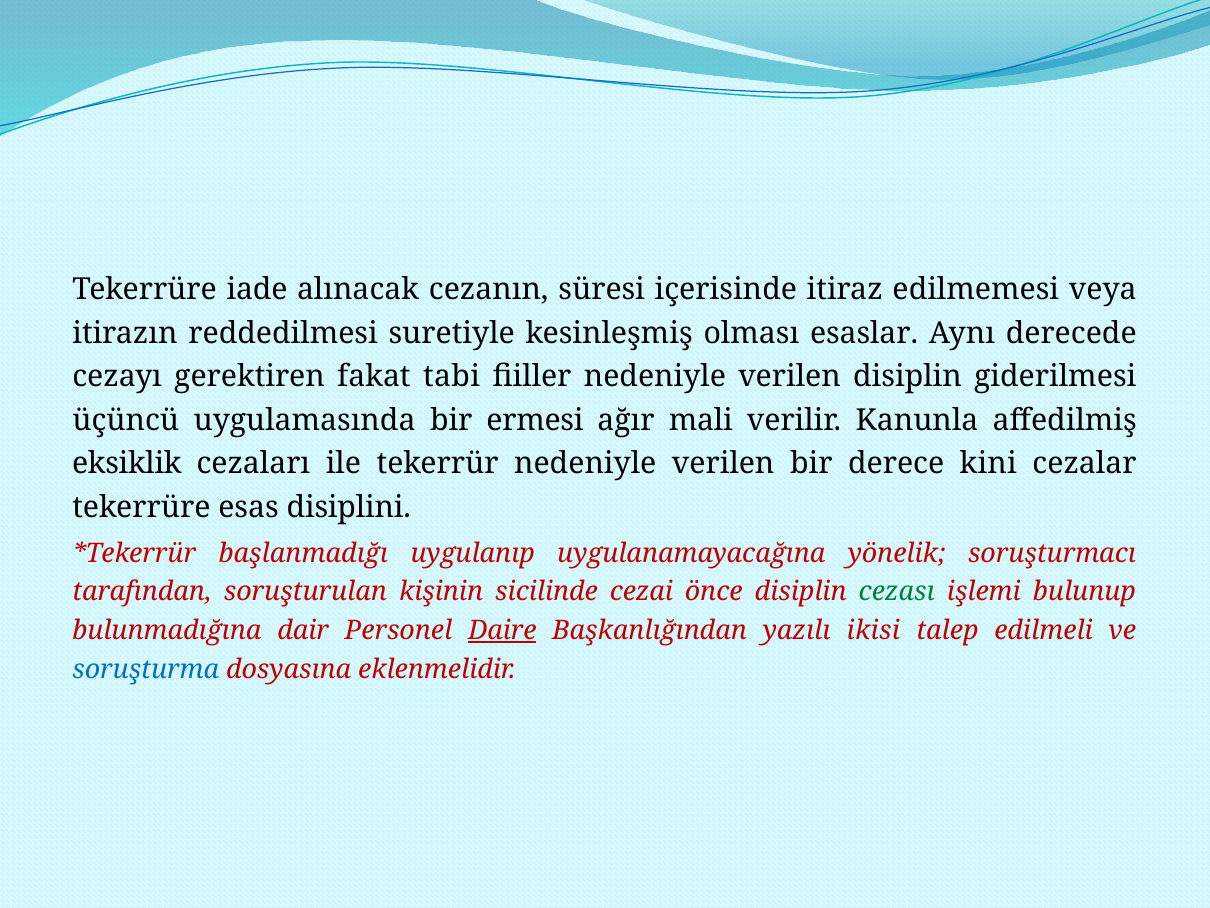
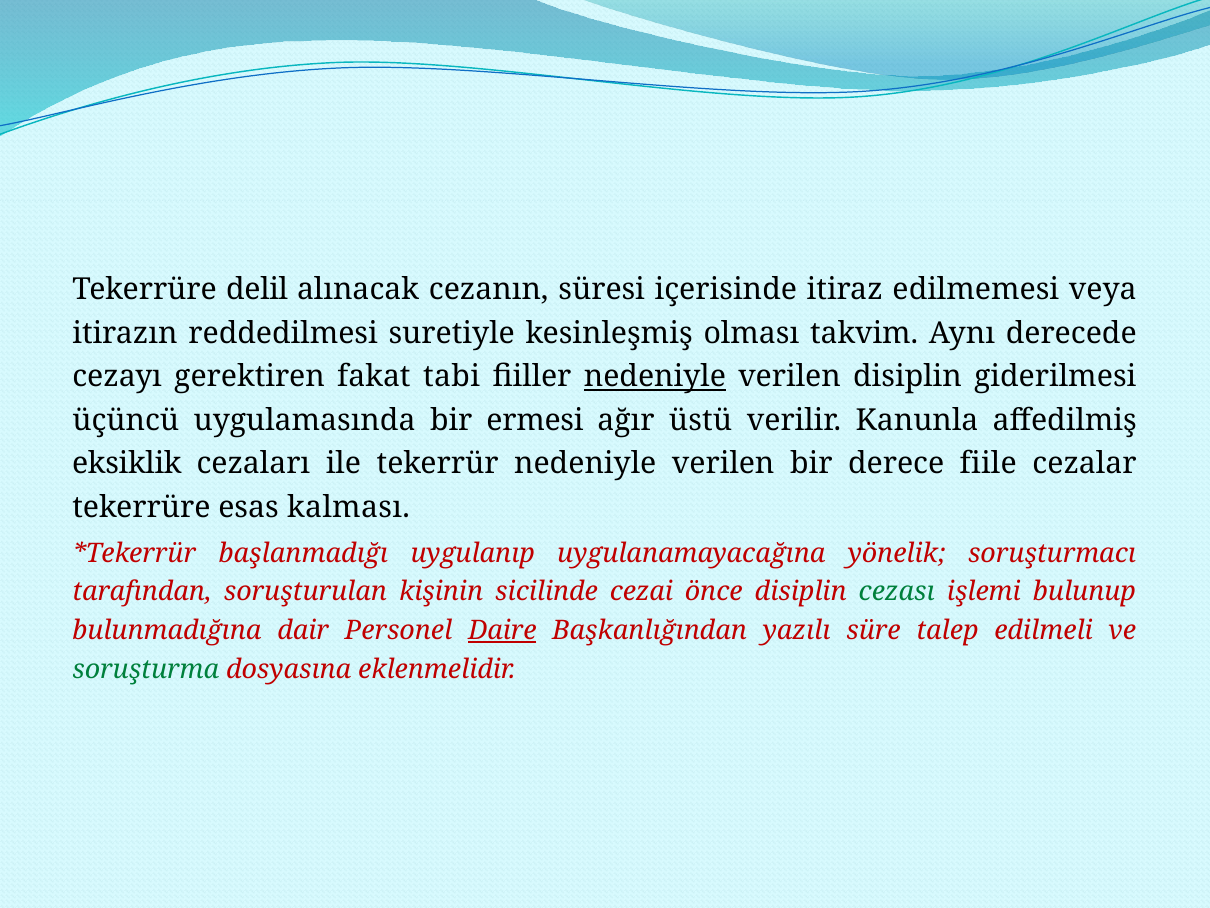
iade: iade -> delil (257, 290)
esaslar: esaslar -> takvim (864, 333)
nedeniyle underline: none -> present (655, 377)
mali: mali -> üstü (701, 420)
kini: kini -> fiile (988, 464)
disiplini: disiplini -> kalması (349, 507)
ikisi: ikisi -> süre (873, 630)
soruşturma colour: blue -> green (146, 669)
